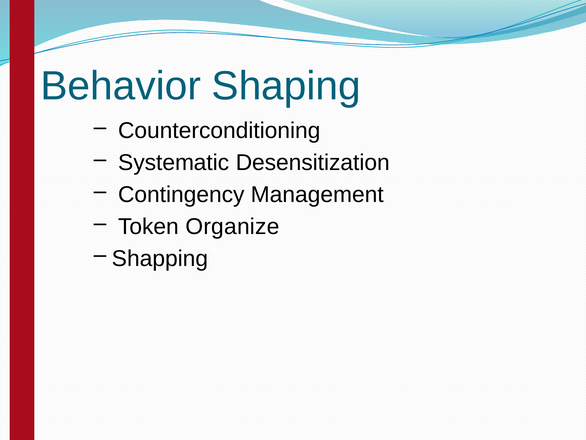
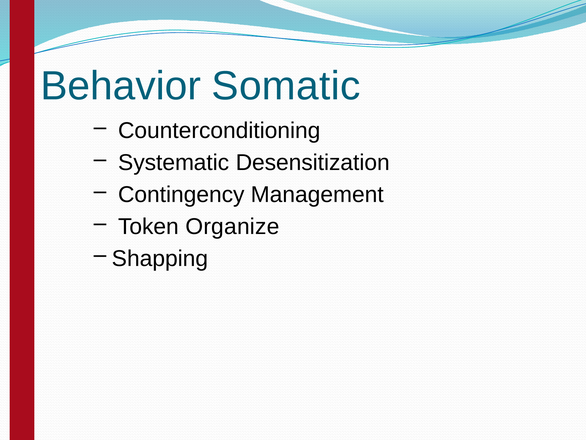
Shaping: Shaping -> Somatic (286, 86)
